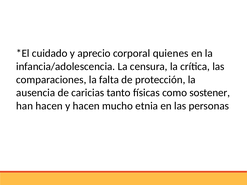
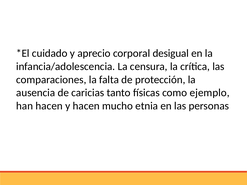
quienes: quienes -> desigual (171, 53)
sostener: sostener -> ejemplo (210, 93)
